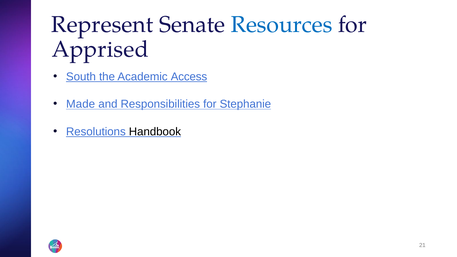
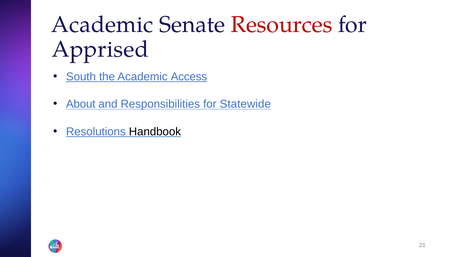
Represent: Represent -> Academic (102, 24)
Resources colour: blue -> red (282, 24)
Made: Made -> About (81, 104)
Stephanie: Stephanie -> Statewide (245, 104)
